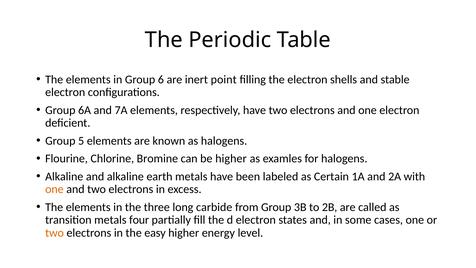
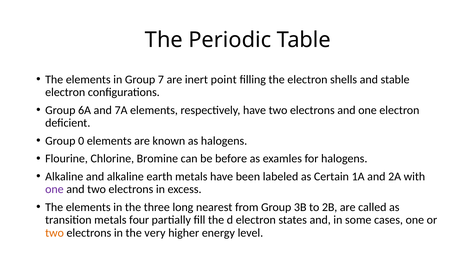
6: 6 -> 7 (161, 79)
5: 5 -> 0 (81, 141)
be higher: higher -> before (231, 159)
one colour: orange -> purple (54, 189)
carbide: carbide -> nearest (214, 207)
easy: easy -> very (155, 233)
